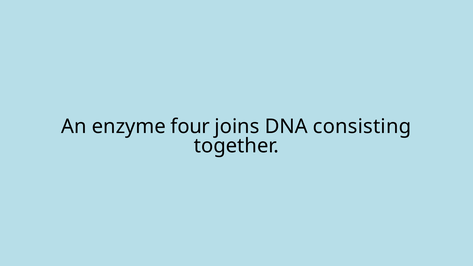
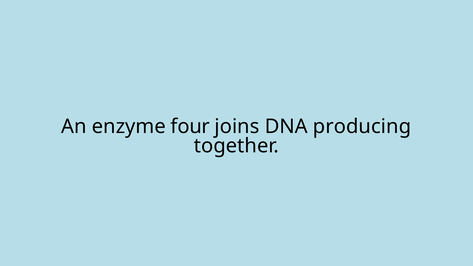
consisting: consisting -> producing (362, 126)
